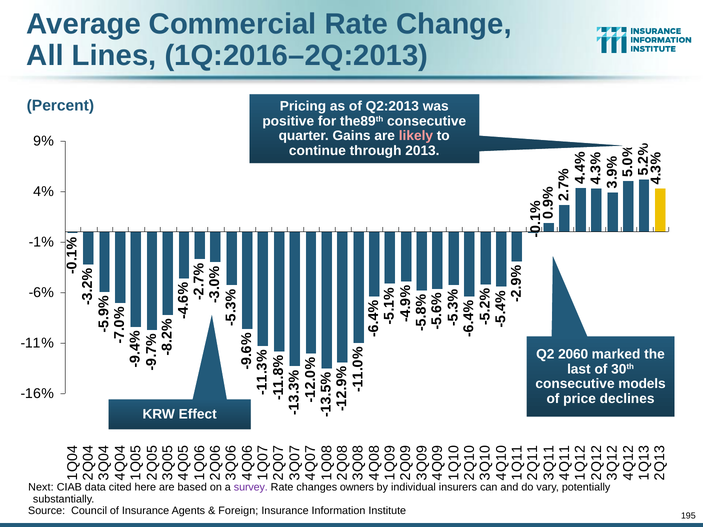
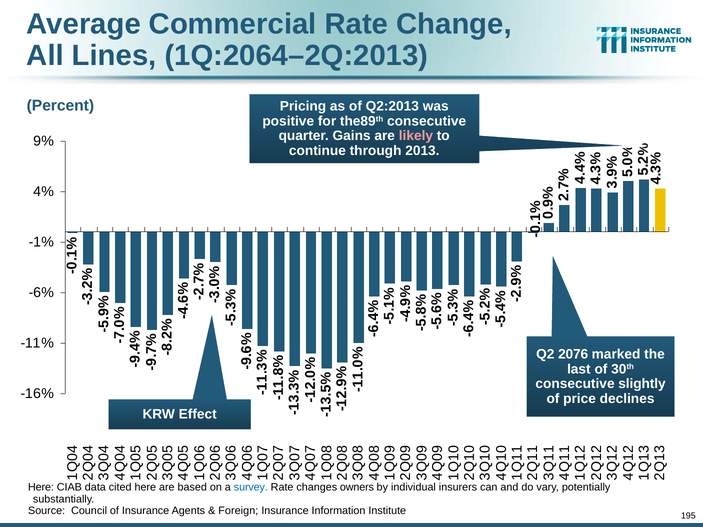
1Q:2016–2Q:2013: 1Q:2016–2Q:2013 -> 1Q:2064–2Q:2013 (296, 56)
2060: 2060 -> 2076 (573, 354)
models: models -> slightly (642, 384)
Next: Next -> Here (41, 488)
survey colour: purple -> blue (251, 488)
